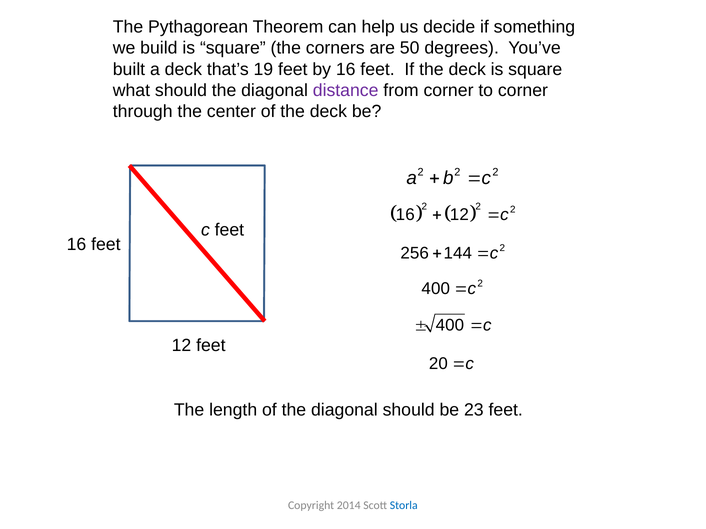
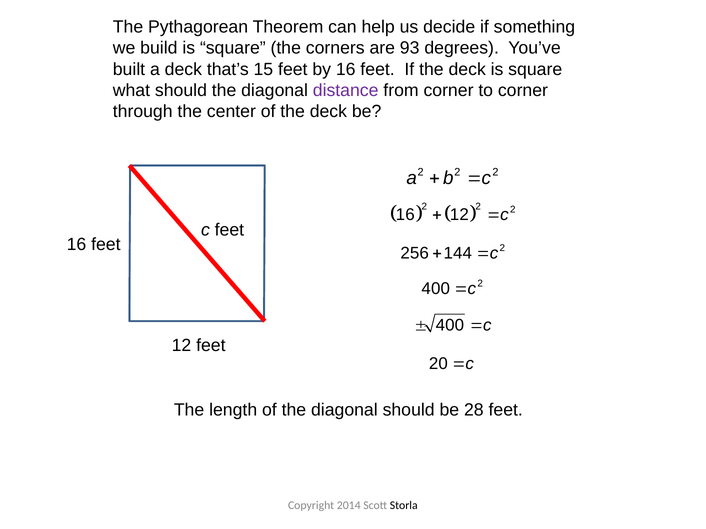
50: 50 -> 93 (410, 48)
19: 19 -> 15 (263, 69)
23: 23 -> 28 (474, 410)
Storla colour: blue -> black (404, 506)
